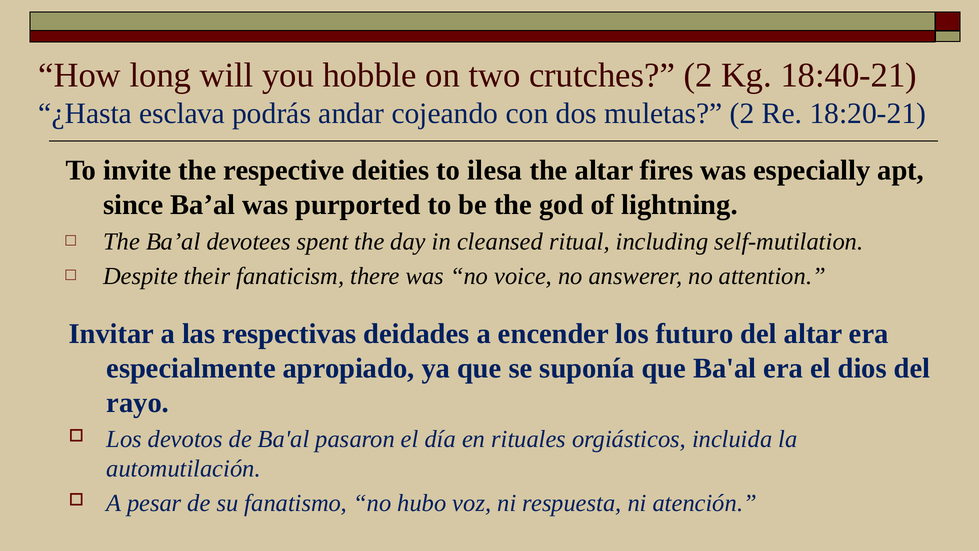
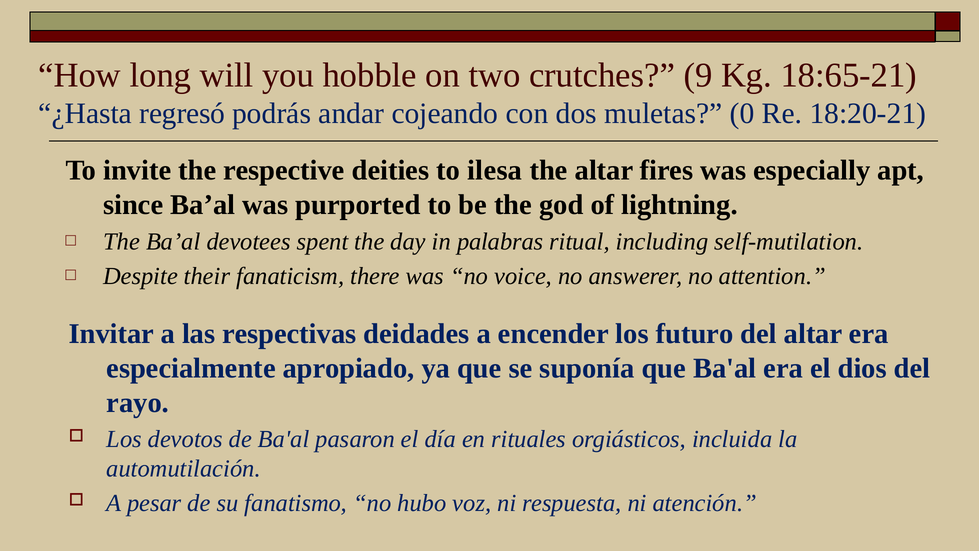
crutches 2: 2 -> 9 (698, 75)
18:40-21: 18:40-21 -> 18:65-21 (849, 75)
esclava: esclava -> regresó (182, 113)
muletas 2: 2 -> 0 (742, 113)
cleansed: cleansed -> palabras (500, 241)
